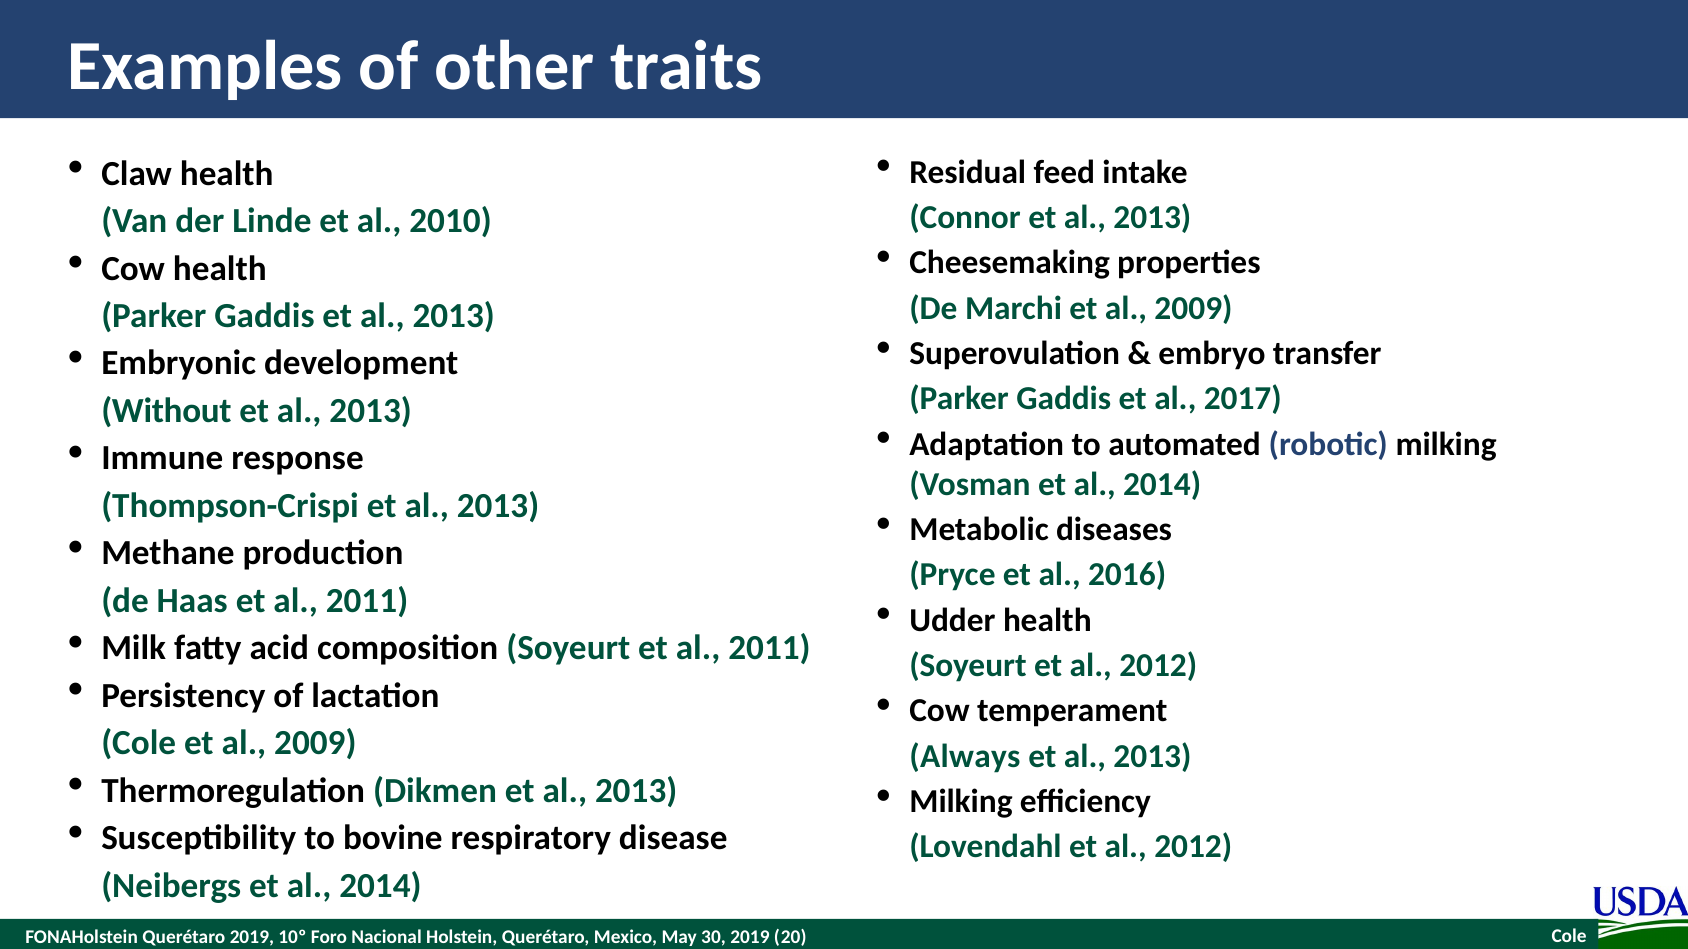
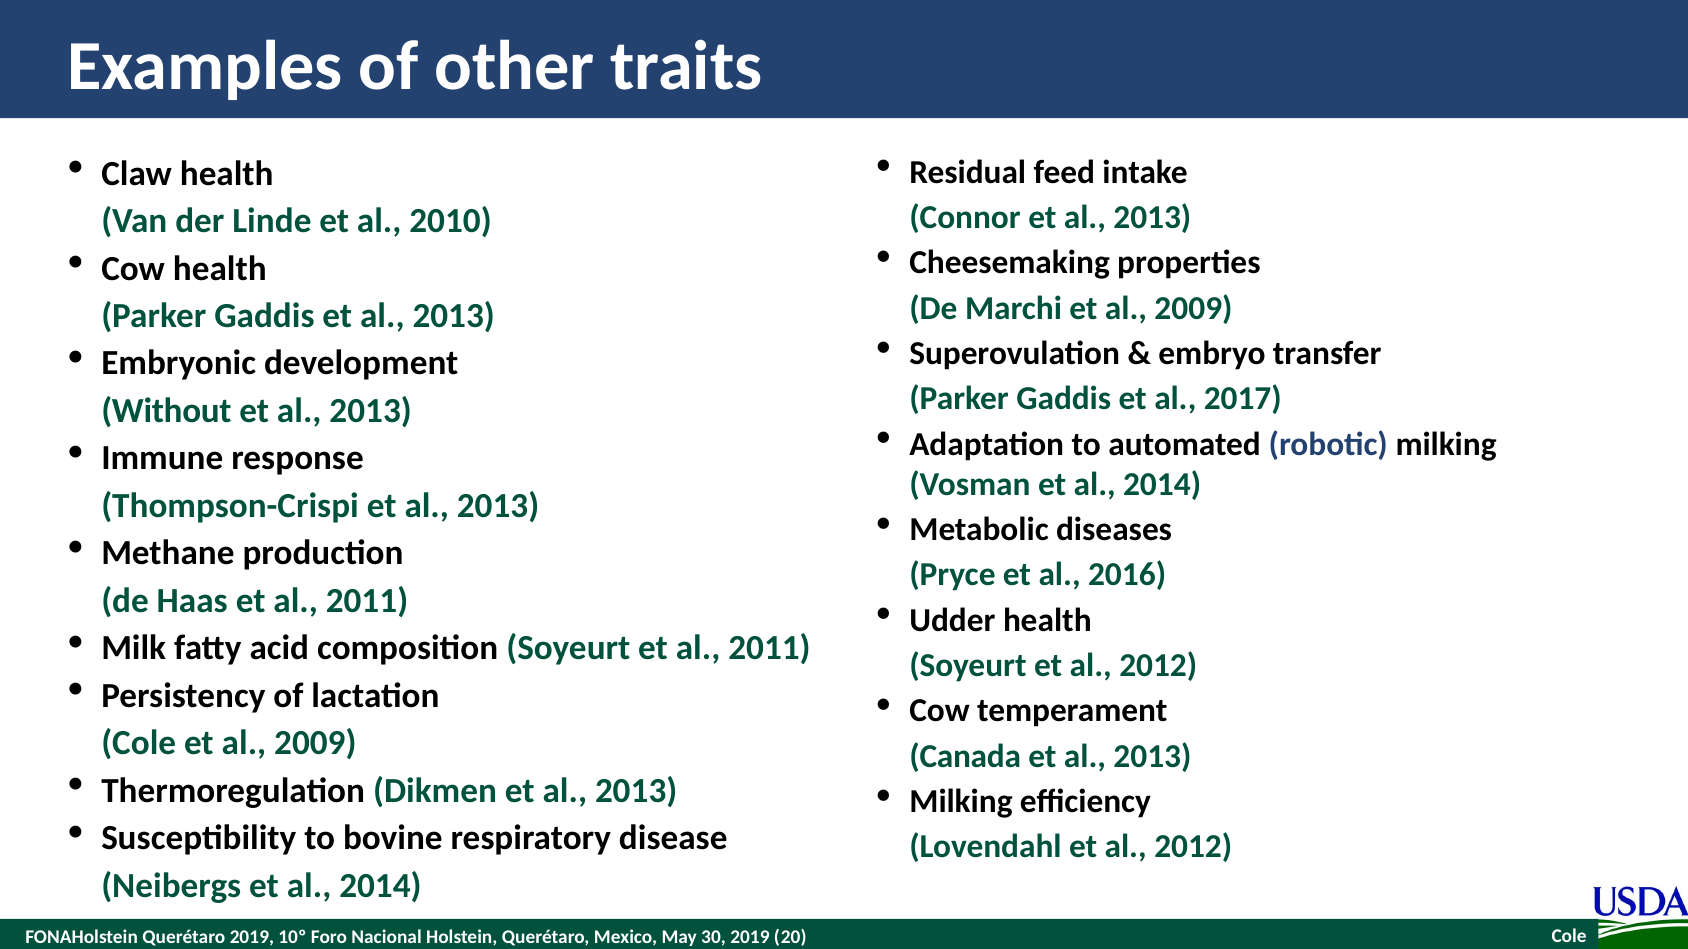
Always: Always -> Canada (965, 757)
